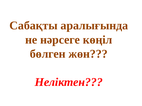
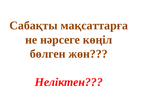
аралығында: аралығында -> мақсаттарға (94, 26)
